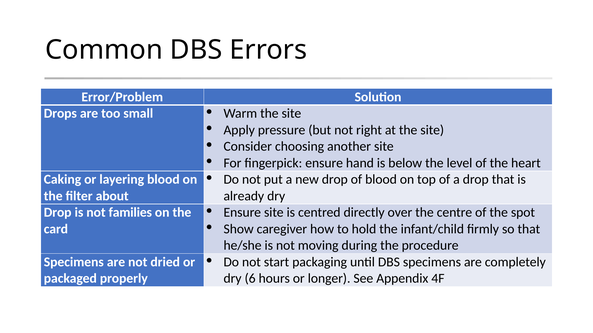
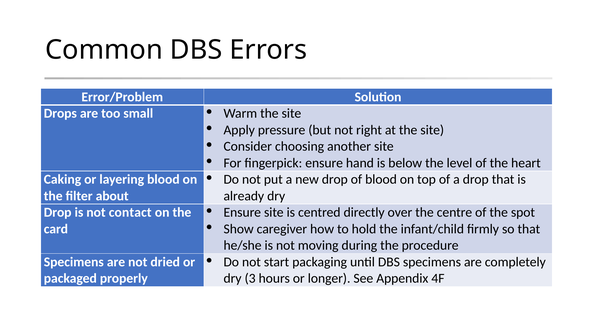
families: families -> contact (130, 213)
6: 6 -> 3 (250, 279)
